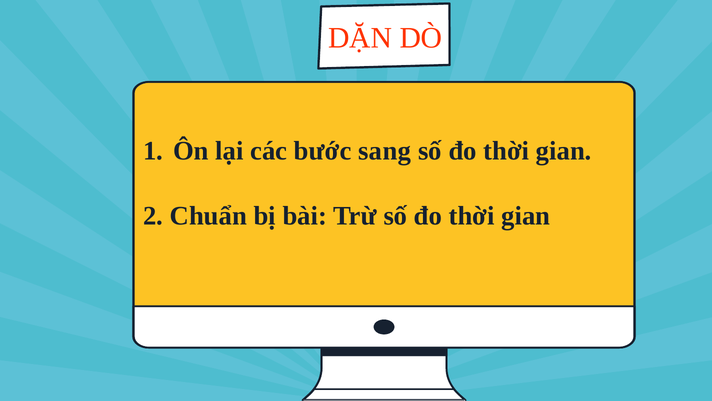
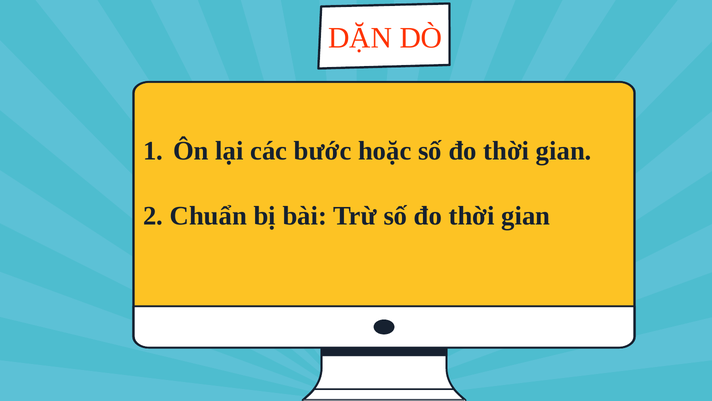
sang: sang -> hoặc (385, 151)
